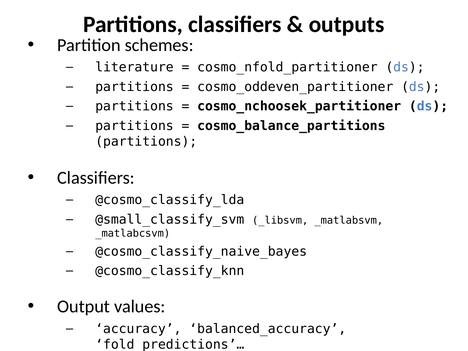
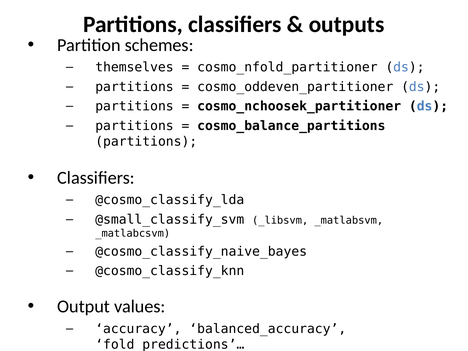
literature: literature -> themselves (134, 67)
